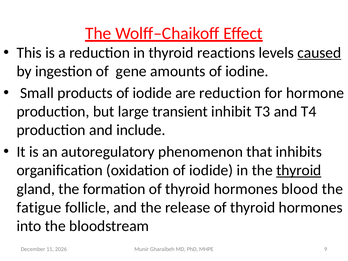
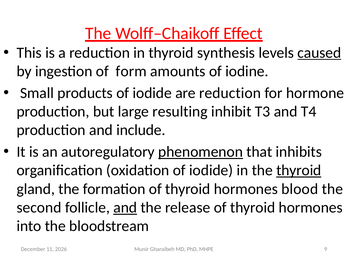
reactions: reactions -> synthesis (226, 53)
gene: gene -> form (131, 71)
transient: transient -> resulting (180, 112)
phenomenon underline: none -> present (201, 152)
fatigue: fatigue -> second (39, 208)
and underline: none -> present (125, 208)
